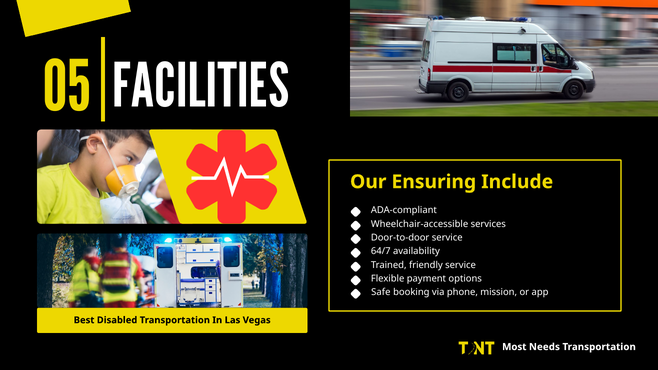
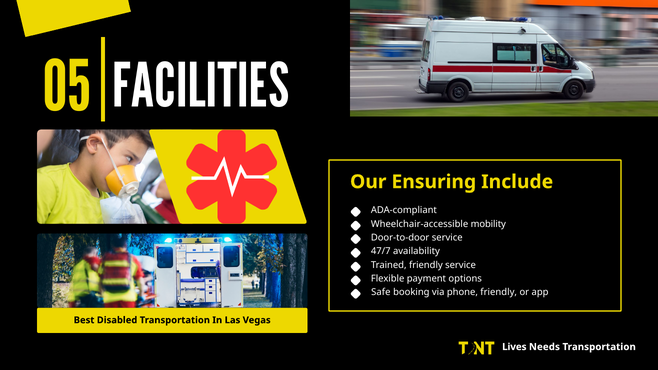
services: services -> mobility (488, 224)
64/7: 64/7 -> 47/7 (381, 251)
phone mission: mission -> friendly (499, 292)
Most: Most -> Lives (514, 347)
